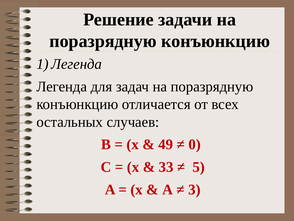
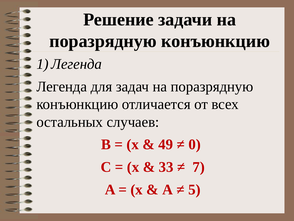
5: 5 -> 7 (199, 167)
3: 3 -> 5 (194, 189)
